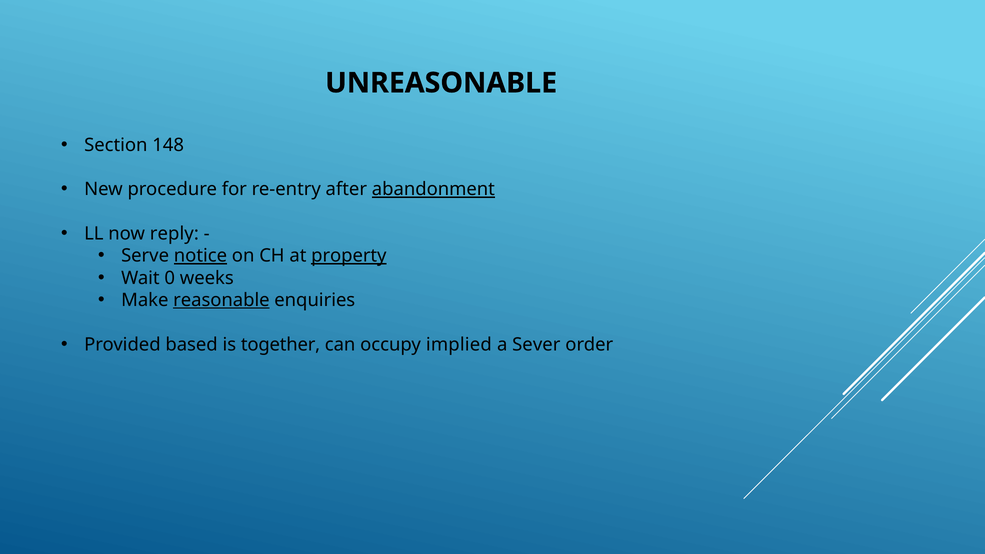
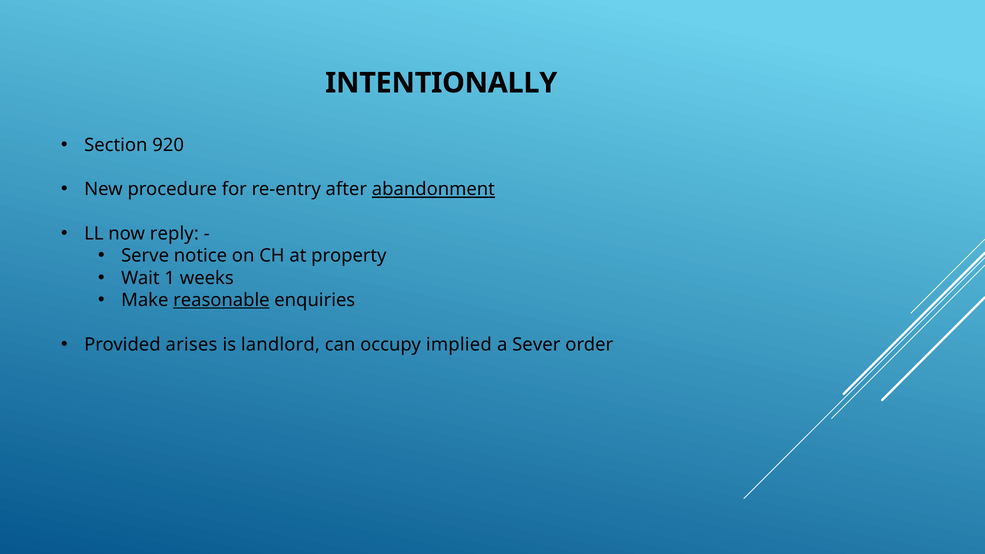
UNREASONABLE: UNREASONABLE -> INTENTIONALLY (441, 83)
148: 148 -> 920 (168, 145)
notice underline: present -> none (200, 256)
property underline: present -> none (349, 256)
0: 0 -> 1 (170, 278)
based: based -> arises (191, 344)
together: together -> landlord (280, 344)
